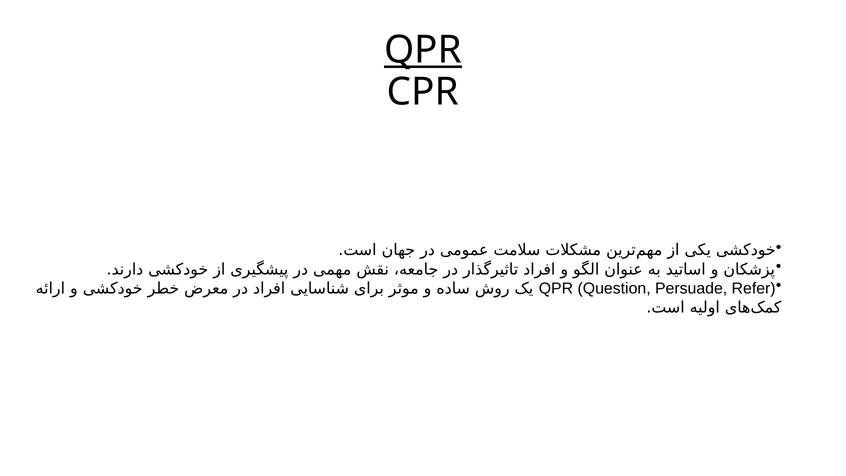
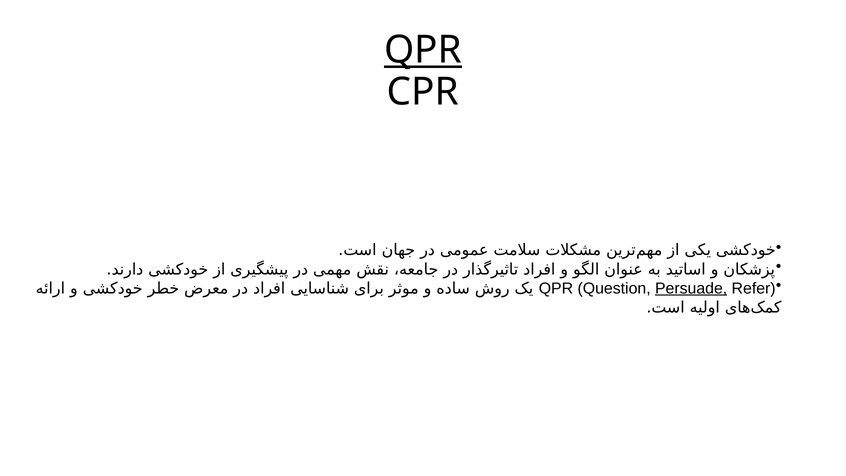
Persuade underline: none -> present (691, 288)
